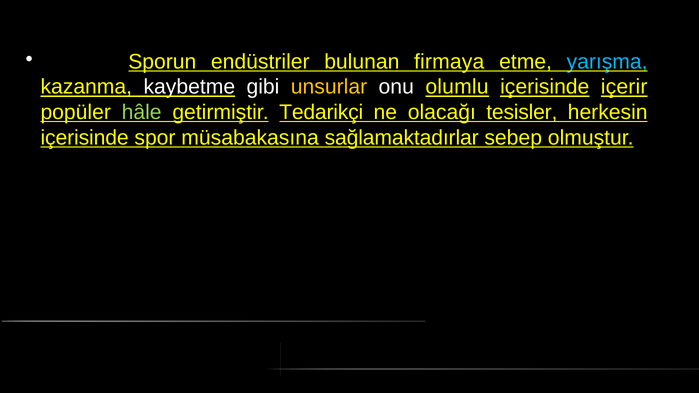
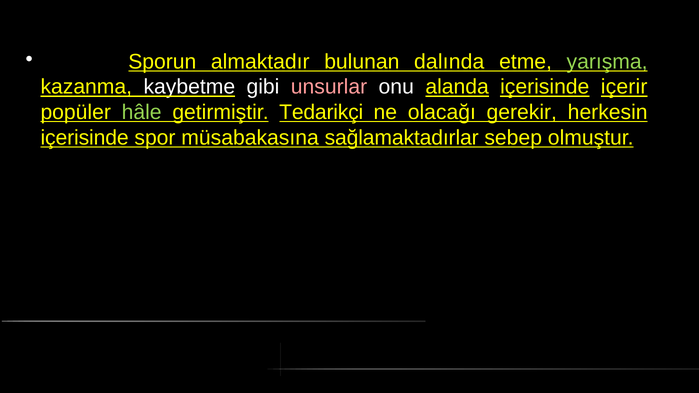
endüstriler: endüstriler -> almaktadır (260, 62)
firmaya: firmaya -> dalında (449, 62)
yarışma colour: light blue -> light green (607, 62)
unsurlar colour: yellow -> pink (329, 87)
olumlu: olumlu -> alanda (457, 87)
tesisler: tesisler -> gerekir (522, 112)
